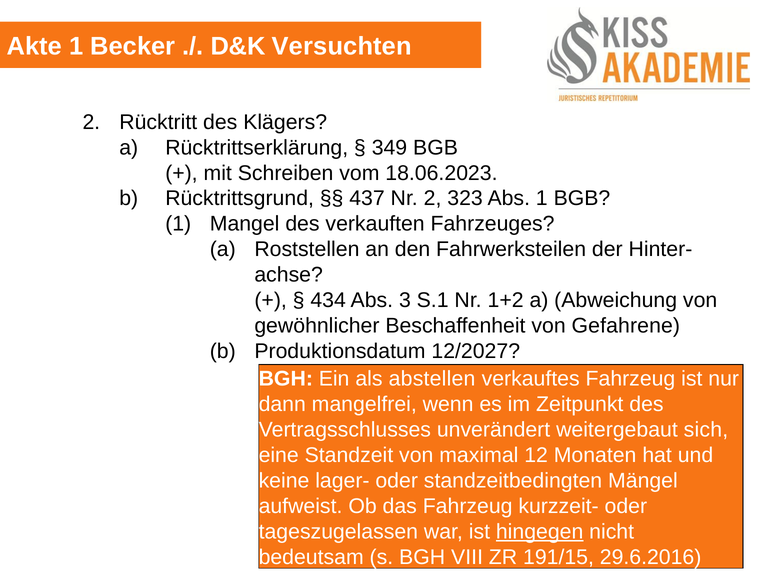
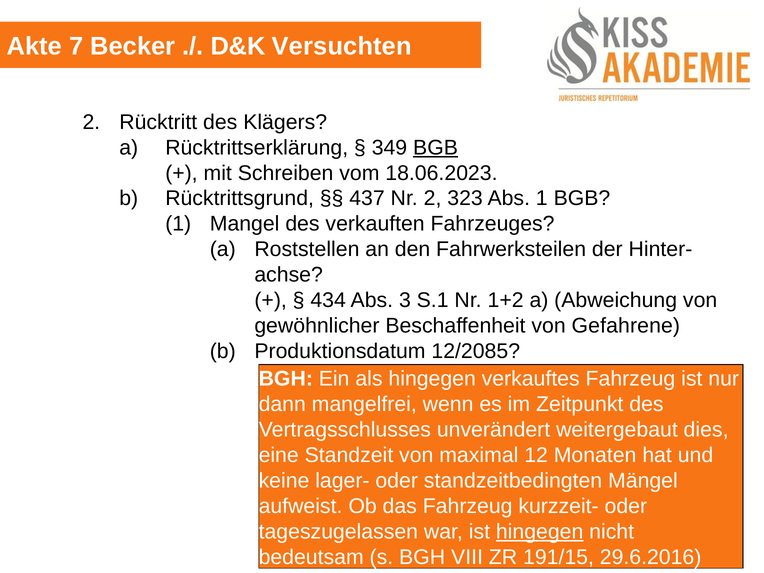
Akte 1: 1 -> 7 (76, 46)
BGB underline: none -> present (436, 148)
12/2027: 12/2027 -> 12/2085 (476, 351)
als abstellen: abstellen -> hingegen (432, 379)
sich: sich -> dies (706, 430)
